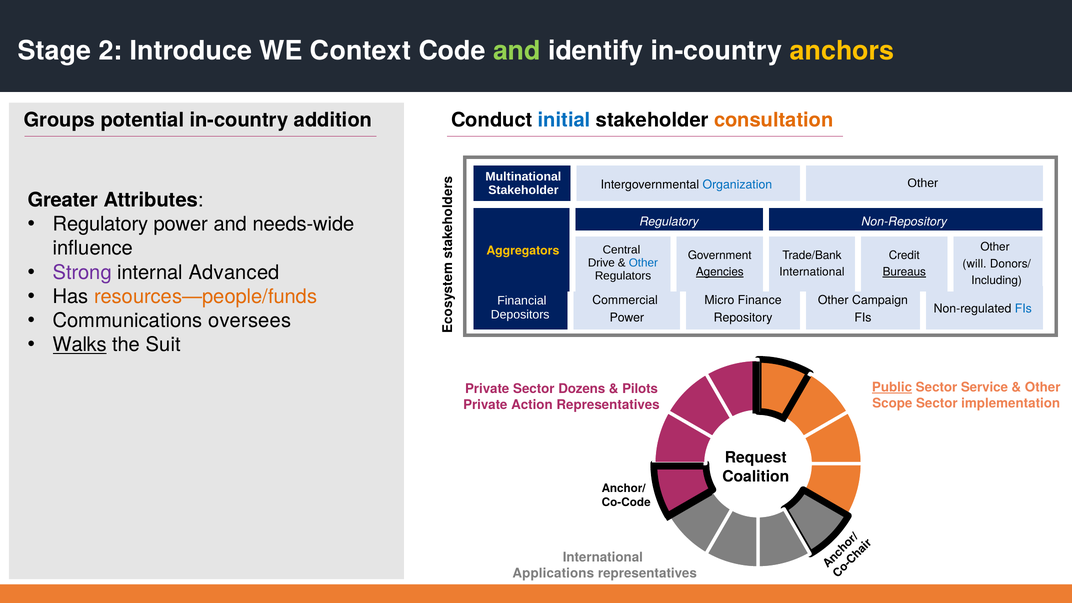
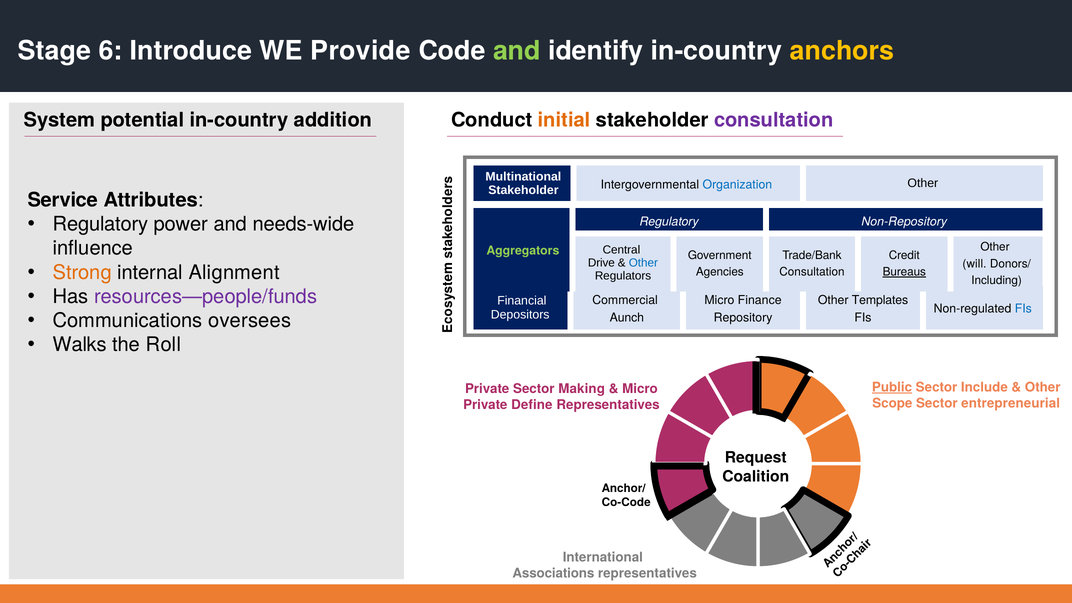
2: 2 -> 6 (111, 51)
Context: Context -> Provide (360, 51)
Groups: Groups -> System (59, 120)
initial colour: blue -> orange (564, 120)
consultation colour: orange -> purple (774, 120)
Greater: Greater -> Service (63, 200)
Aggregators colour: yellow -> light green (523, 251)
Strong colour: purple -> orange (82, 272)
Advanced: Advanced -> Alignment (234, 272)
Agencies underline: present -> none (720, 272)
International: International -> Consultation (812, 272)
resources—people/funds colour: orange -> purple (206, 297)
Campaign: Campaign -> Templates (880, 300)
Power: Power -> Aunch (627, 318)
Walks underline: present -> none (80, 345)
Suit: Suit -> Roll (163, 345)
Service: Service -> Include (984, 387)
Dozens: Dozens -> Making (582, 389)
Pilots: Pilots -> Micro (640, 389)
implementation: implementation -> entrepreneurial (1011, 403)
Action: Action -> Define (532, 405)
Applications: Applications -> Associations (553, 573)
